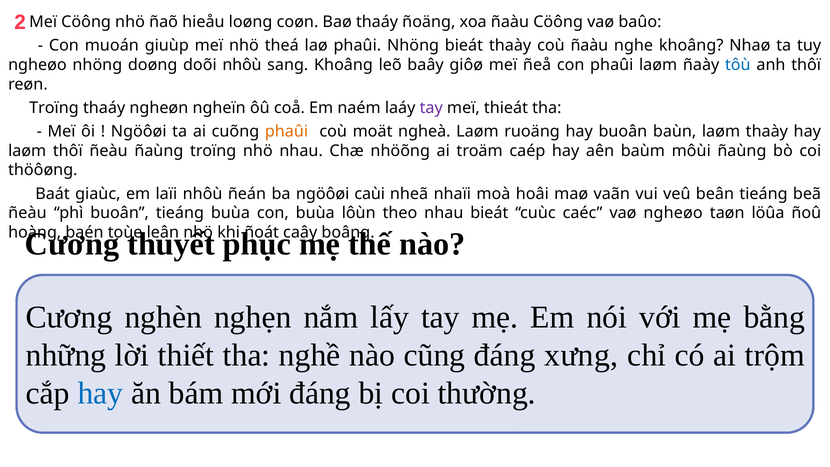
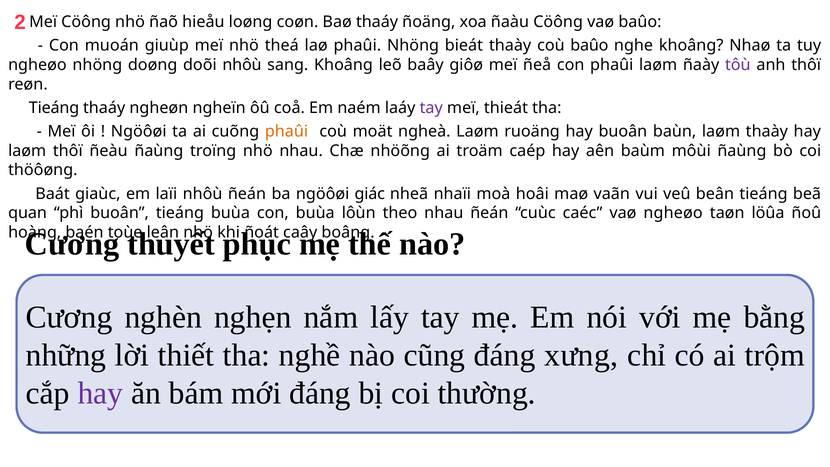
coù ñaàu: ñaàu -> baûo (589, 46)
tôù colour: blue -> purple (738, 65)
Troïng: Troïng -> Tieáng (54, 108)
caùi: caùi -> giác (370, 194)
ñeàu: ñeàu -> quan (28, 213)
nhau bieát: bieát -> ñeán (489, 213)
hay colour: blue -> purple (100, 393)
